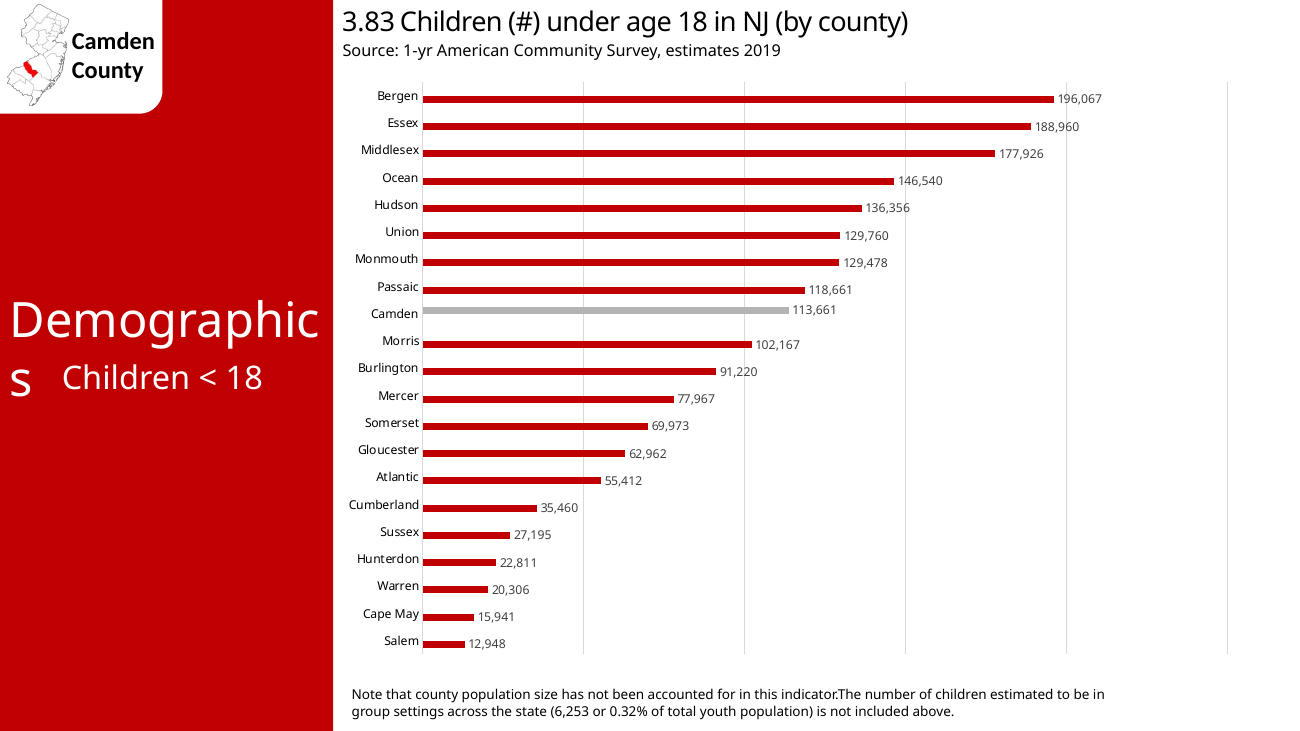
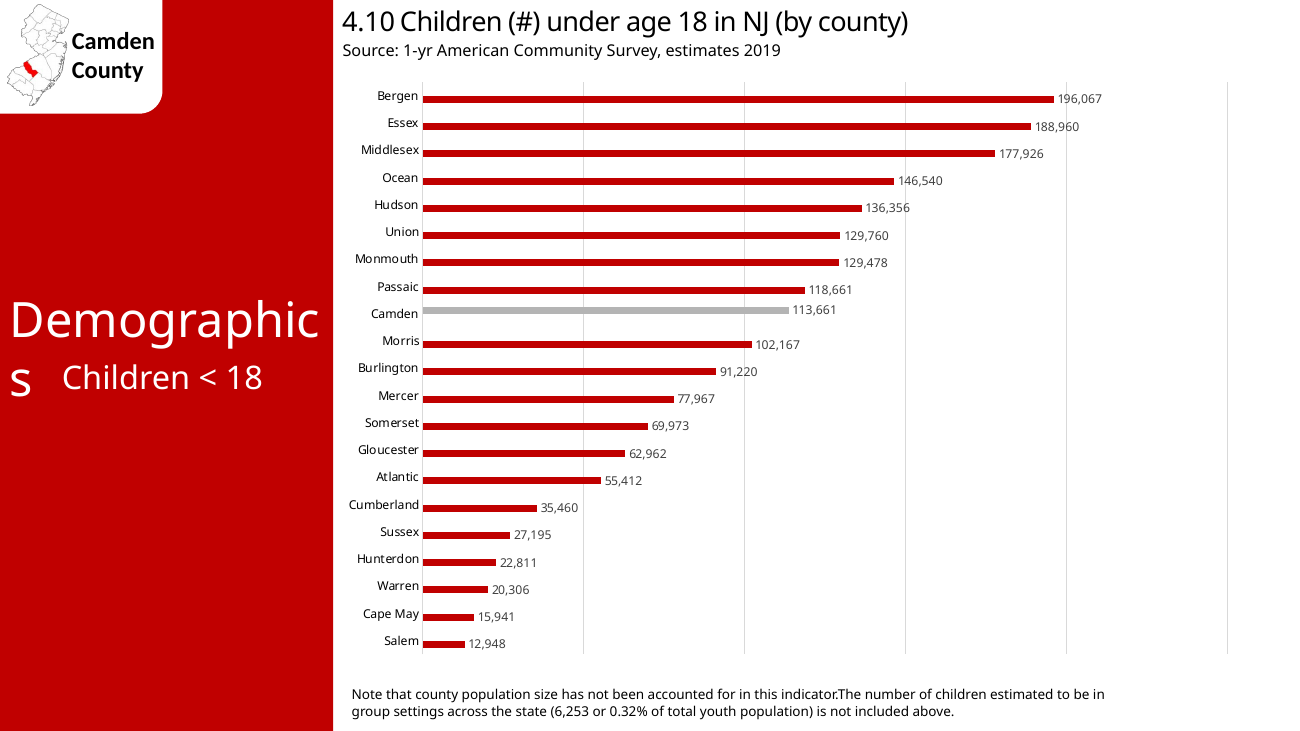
3.83: 3.83 -> 4.10 (369, 23)
